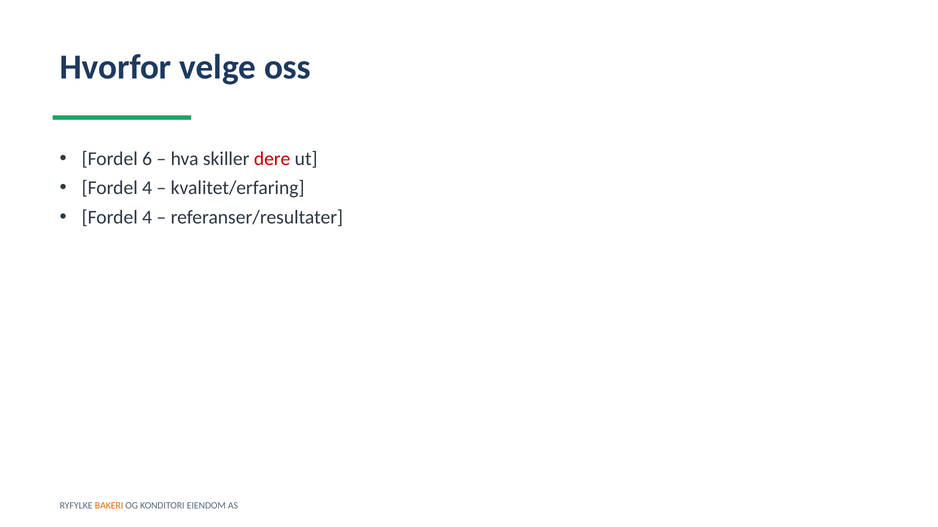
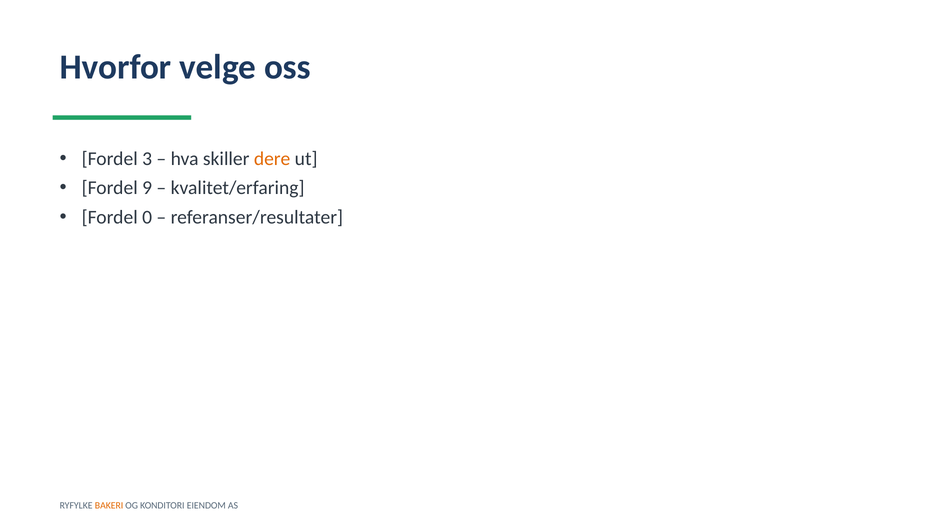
6: 6 -> 3 (147, 159)
dere colour: red -> orange (272, 159)
4: 4 -> 9 (147, 188)
4: 4 -> 0 (147, 218)
